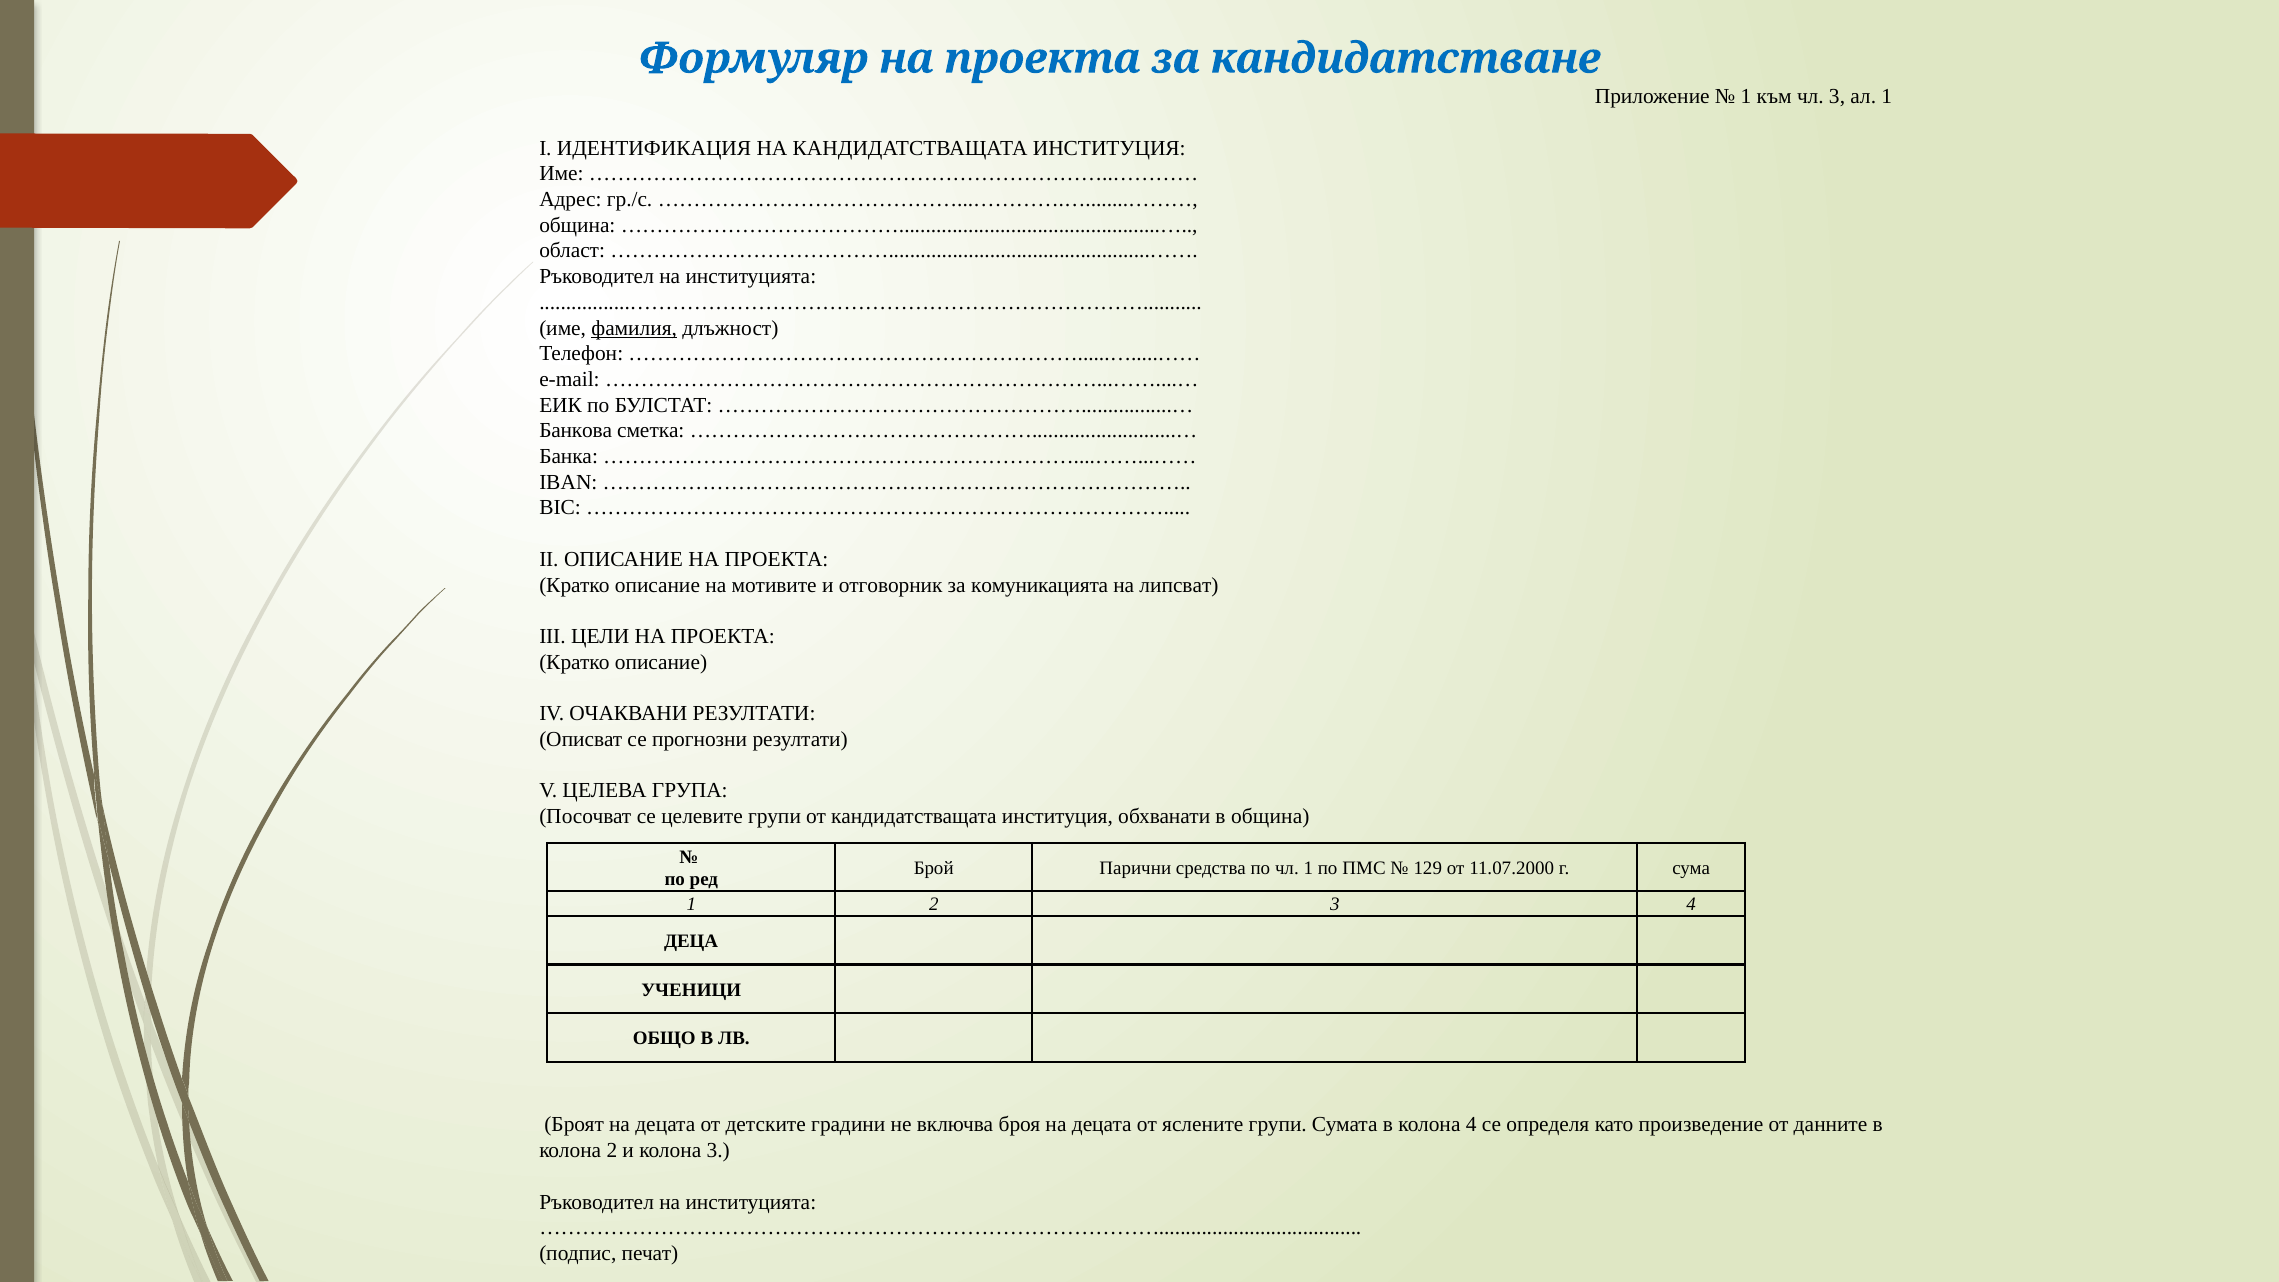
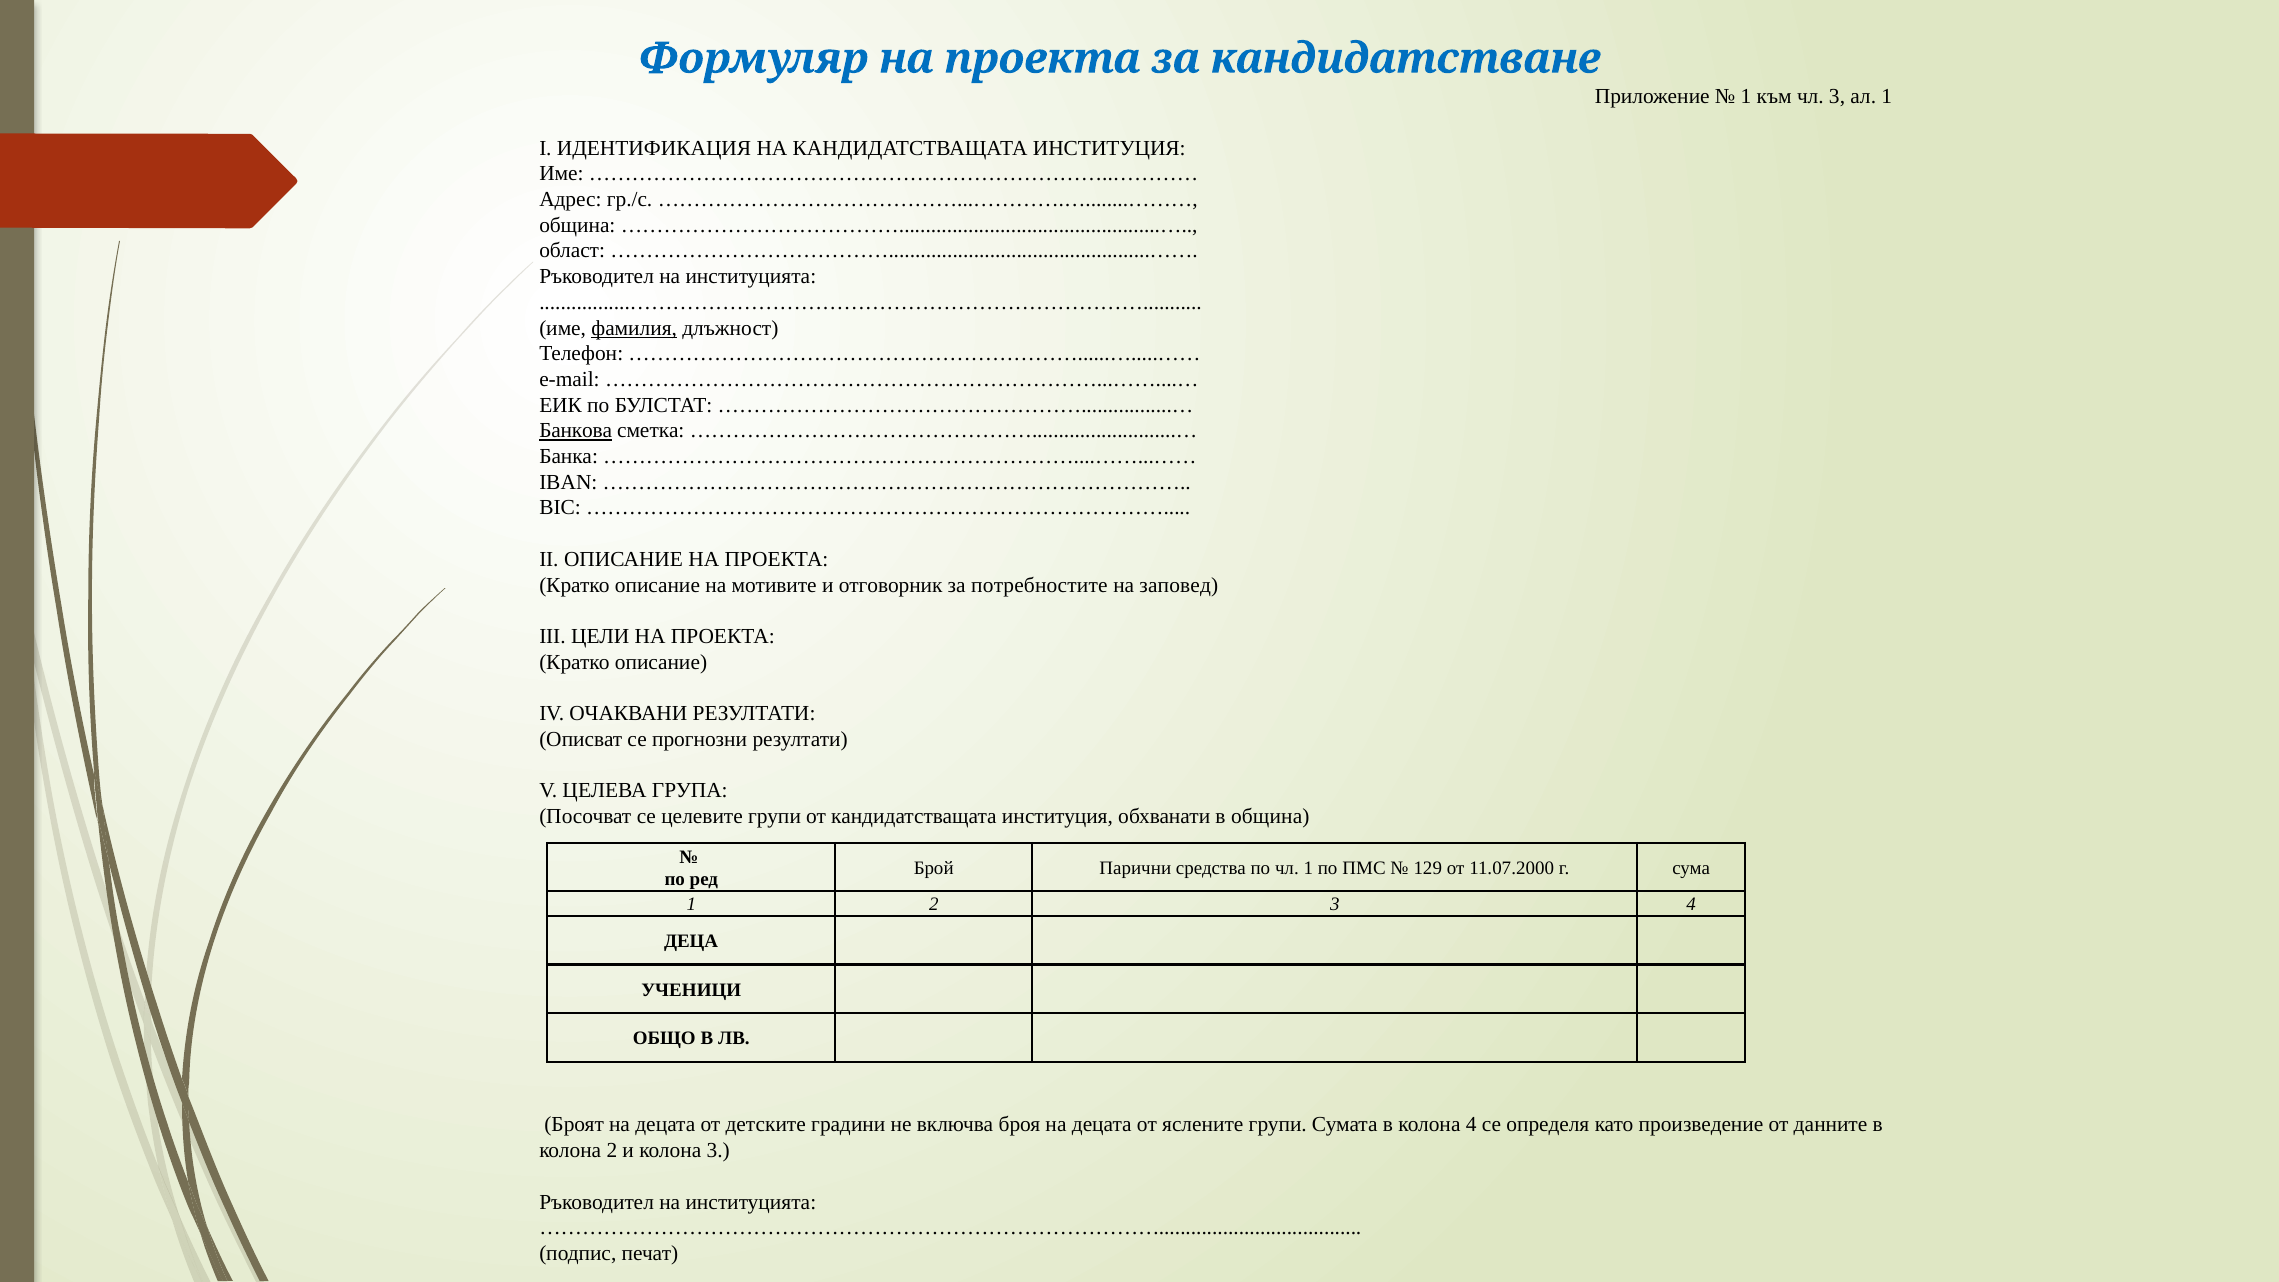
Банкова underline: none -> present (576, 431)
комуникацията: комуникацията -> потребностите (1039, 585)
липсват: липсват -> заповед (1179, 585)
